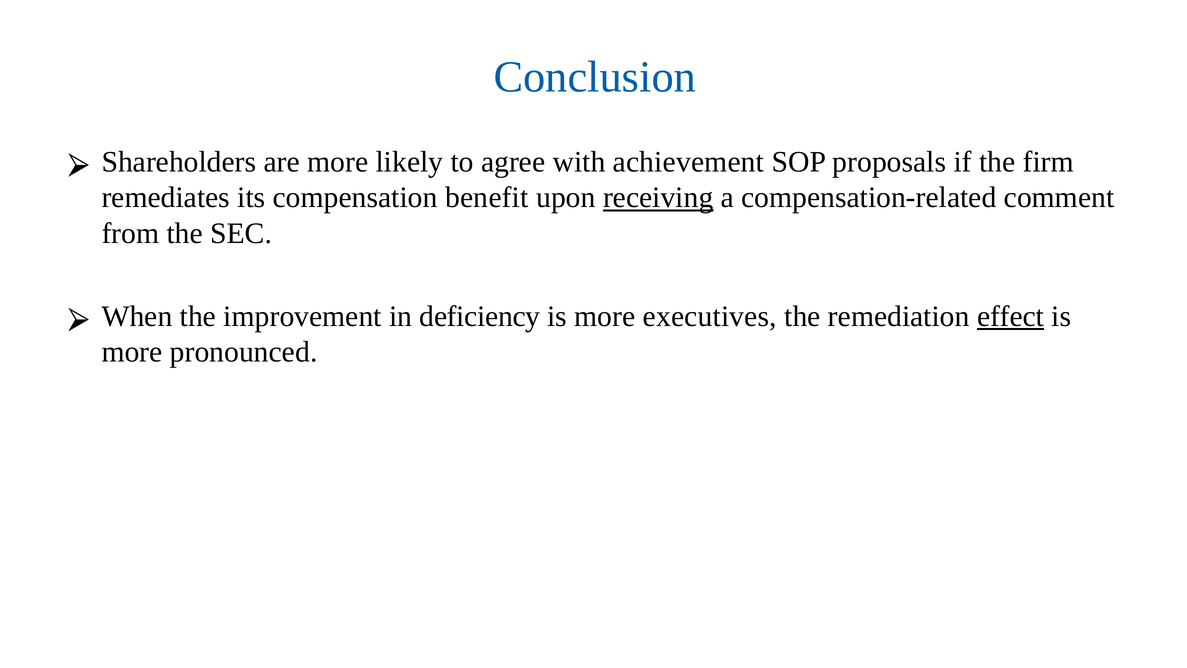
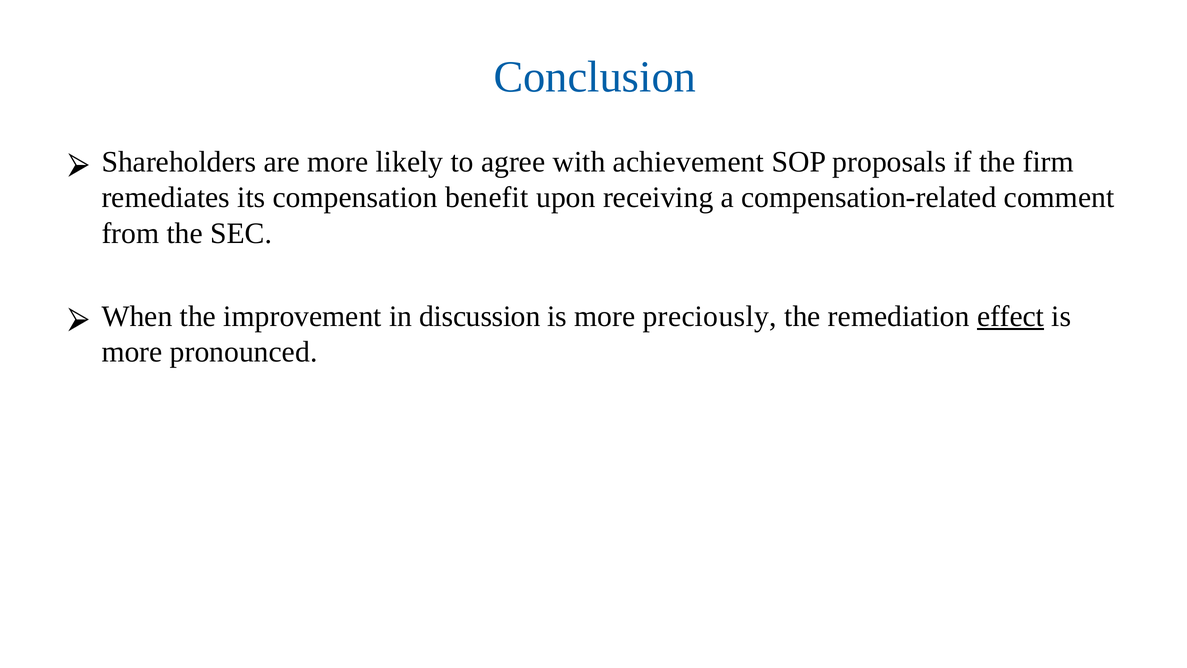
receiving underline: present -> none (658, 198)
deficiency: deficiency -> discussion (480, 316)
executives: executives -> preciously (710, 316)
